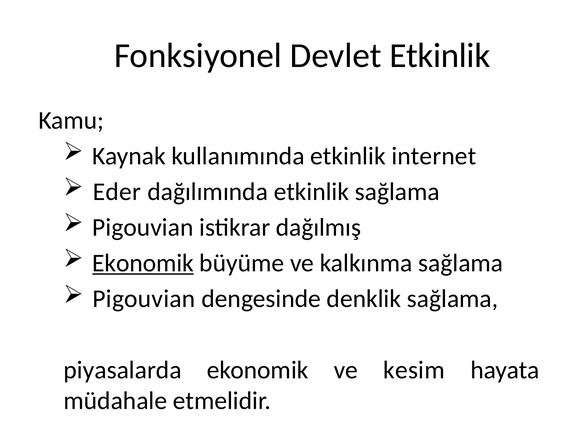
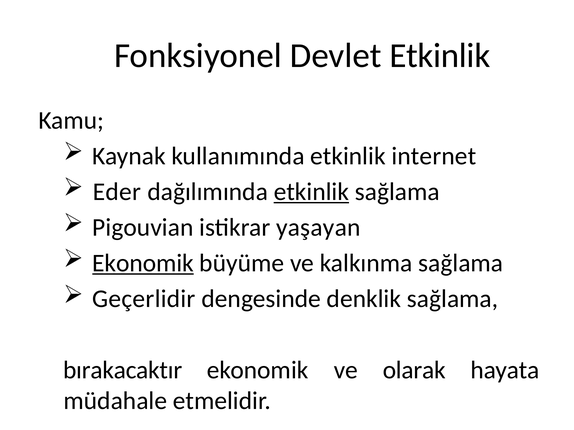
etkinlik underline: none -> present (311, 192)
dağılmış: dağılmış -> yaşayan (318, 228)
Pigouvian: Pigouvian -> Geçerlidir (144, 299)
piyasalarda: piyasalarda -> bırakacaktır (123, 371)
kesim: kesim -> olarak (414, 371)
